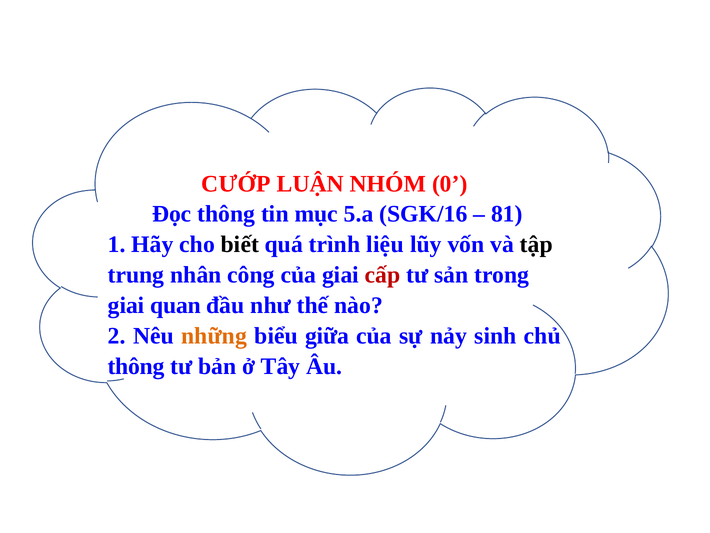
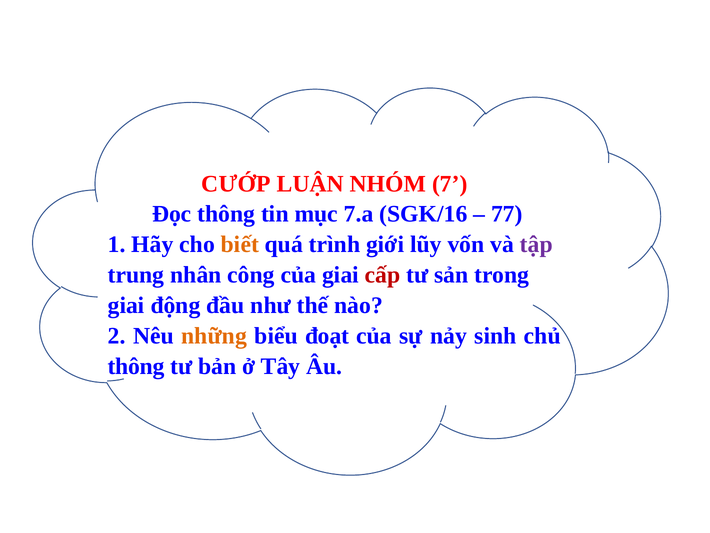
0: 0 -> 7 (450, 184)
5.a: 5.a -> 7.a (359, 214)
81: 81 -> 77 (507, 214)
biết colour: black -> orange (240, 244)
liệu: liệu -> giới (385, 244)
tập colour: black -> purple (536, 244)
quan: quan -> động (175, 305)
giữa: giữa -> đoạt (327, 336)
